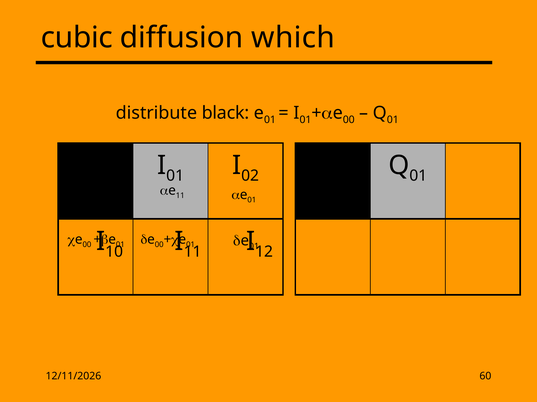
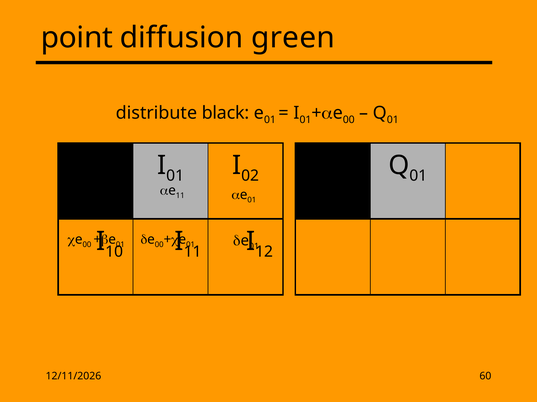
cubic: cubic -> point (77, 38)
which: which -> green (293, 38)
